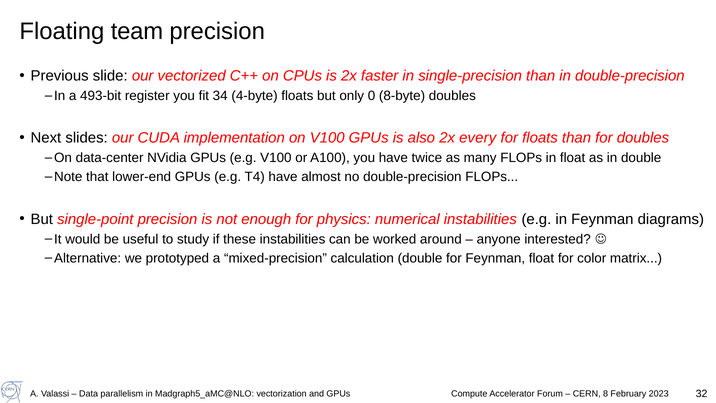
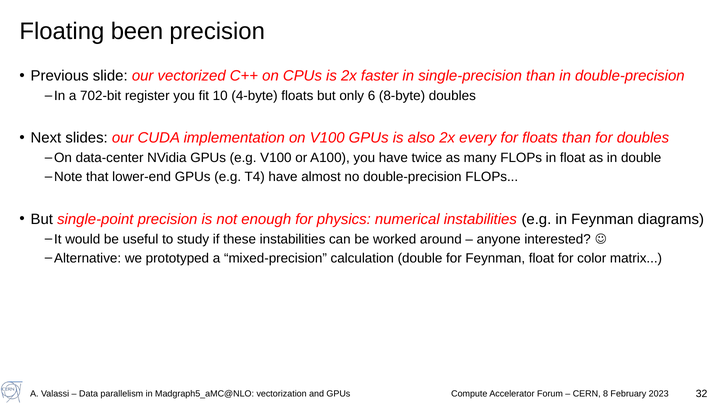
team: team -> been (137, 31)
493-bit: 493-bit -> 702-bit (101, 96)
34: 34 -> 10 (220, 96)
0: 0 -> 6 (372, 96)
